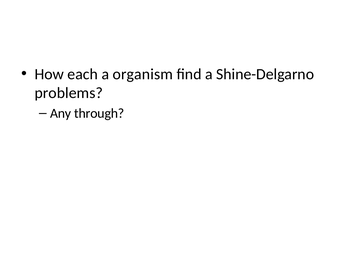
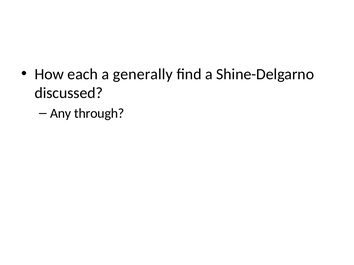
organism: organism -> generally (143, 74)
problems: problems -> discussed (69, 93)
